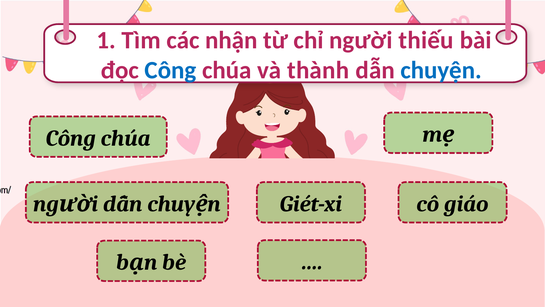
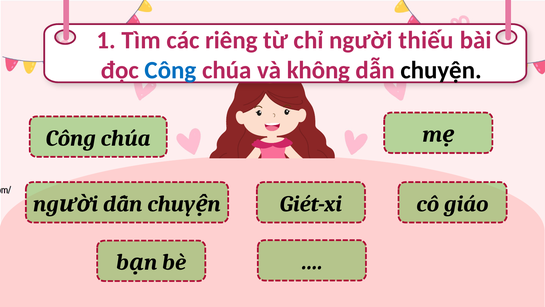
nhận: nhận -> riêng (231, 40)
thành: thành -> không (318, 70)
chuyện colour: blue -> black (441, 70)
